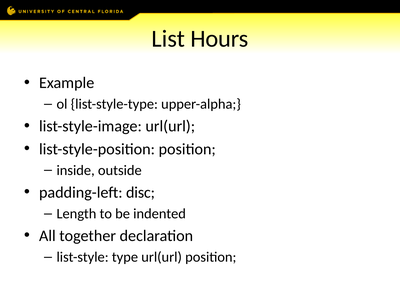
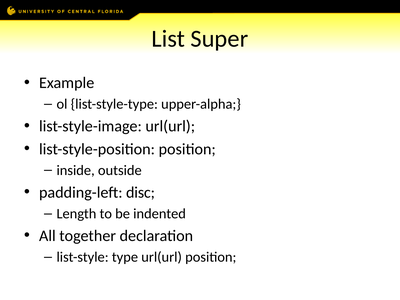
Hours: Hours -> Super (219, 39)
